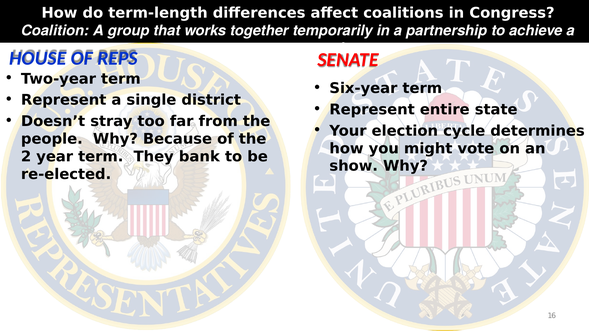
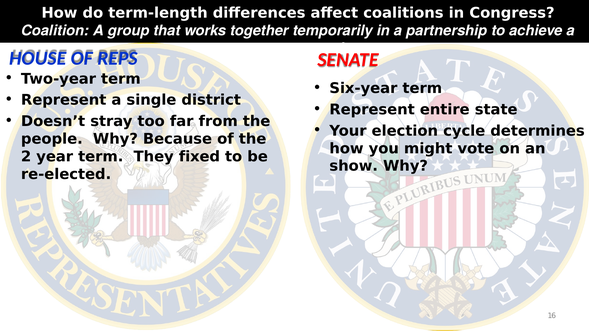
bank: bank -> fixed (199, 157)
